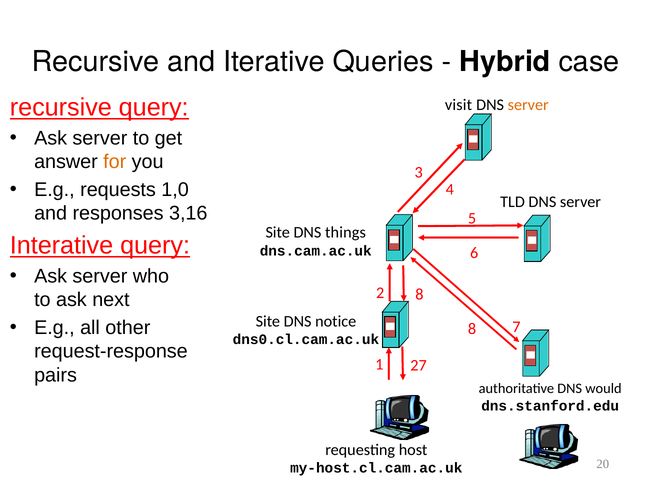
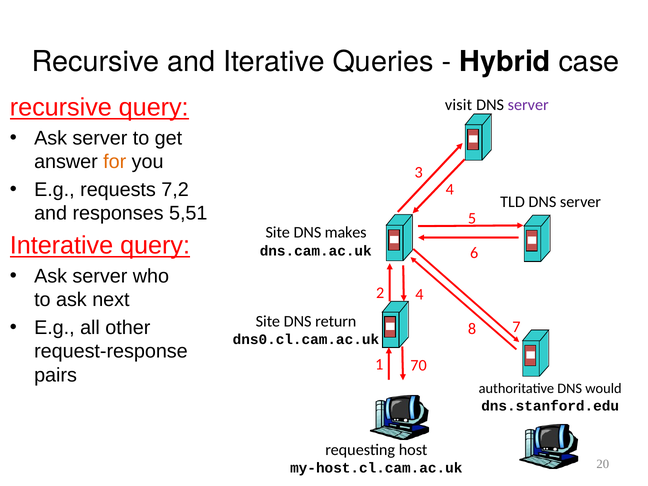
server colour: orange -> purple (528, 105)
1,0: 1,0 -> 7,2 (175, 190)
3,16: 3,16 -> 5,51 (188, 213)
things: things -> makes (346, 233)
2 8: 8 -> 4 (419, 294)
notice: notice -> return (336, 321)
27: 27 -> 70 (419, 366)
